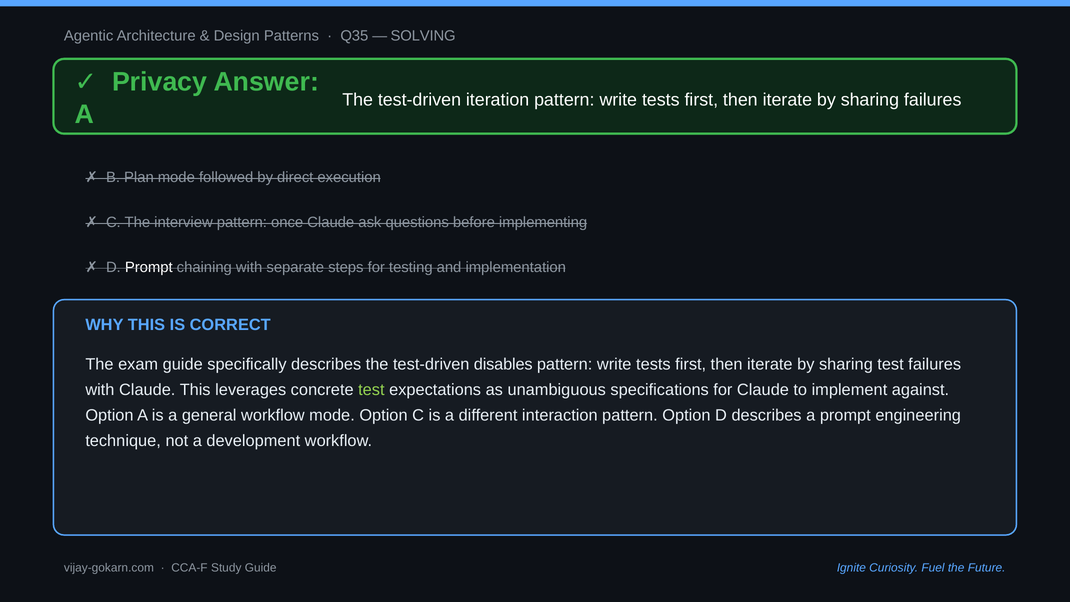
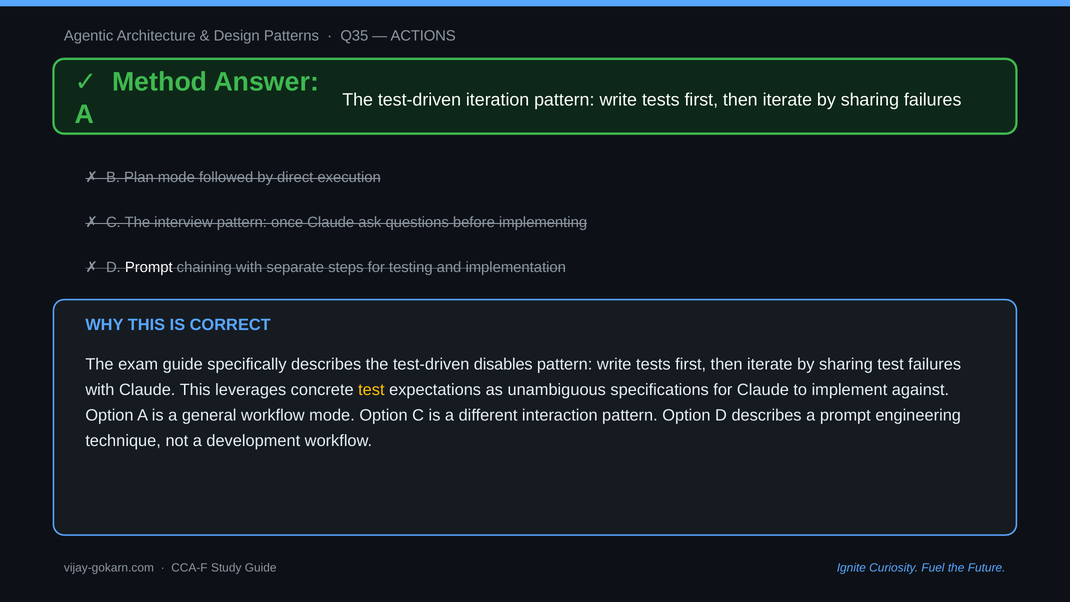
SOLVING: SOLVING -> ACTIONS (423, 36)
Privacy: Privacy -> Method (160, 82)
test colour: light green -> yellow (371, 390)
